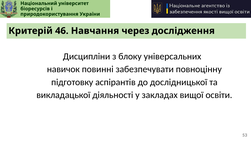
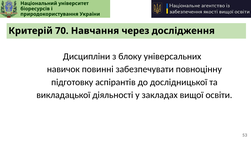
46: 46 -> 70 (62, 31)
